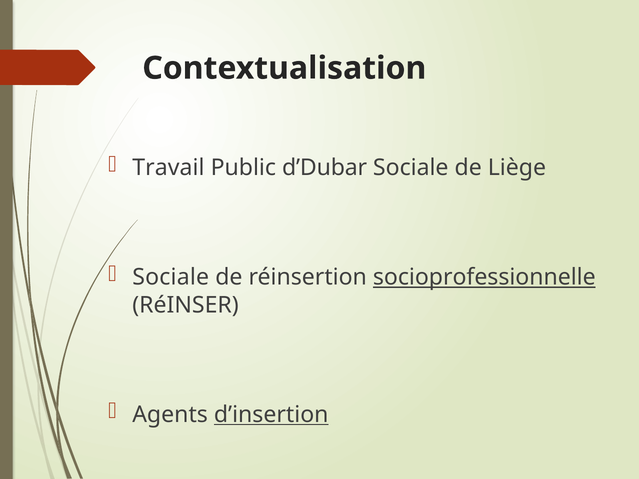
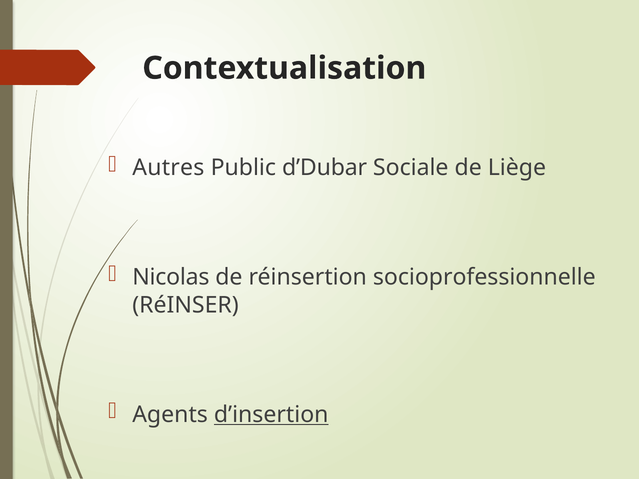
Travail: Travail -> Autres (168, 168)
Sociale: Sociale -> Nicolas (171, 277)
socioprofessionnelle underline: present -> none (484, 277)
